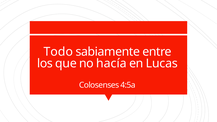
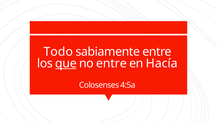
que underline: none -> present (66, 63)
no hacía: hacía -> entre (111, 63)
Lucas: Lucas -> Hacía (162, 63)
